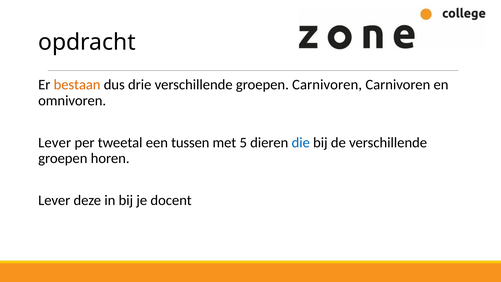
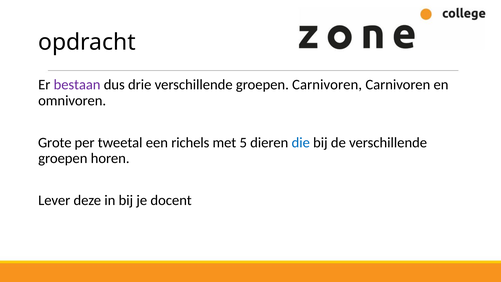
bestaan colour: orange -> purple (77, 85)
Lever: Lever -> Grote (55, 143)
tussen: tussen -> richels (190, 143)
